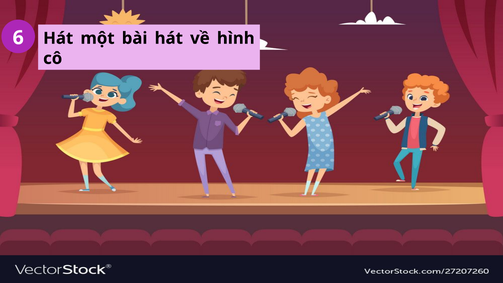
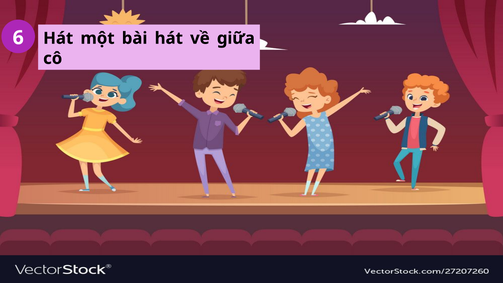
hình: hình -> giữa (236, 38)
